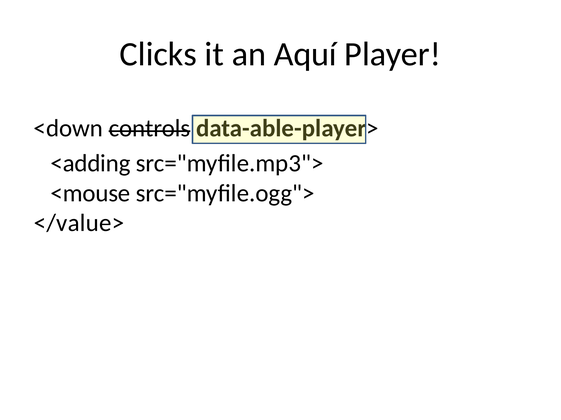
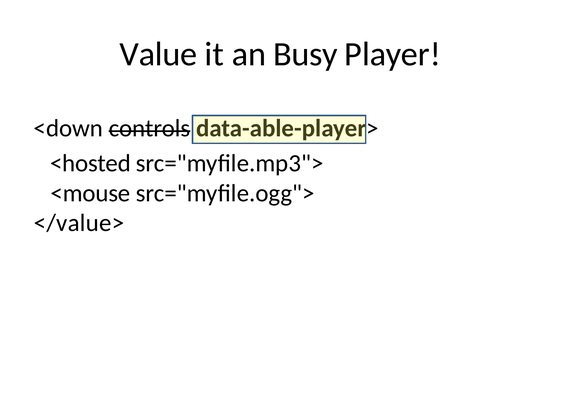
Clicks: Clicks -> Value (158, 54)
Aquí: Aquí -> Busy (305, 54)
<adding: <adding -> <hosted (91, 164)
